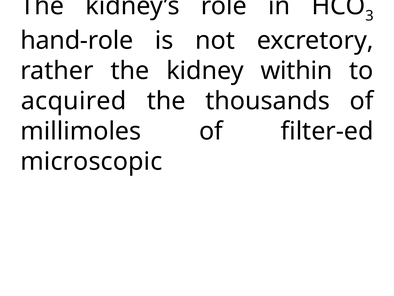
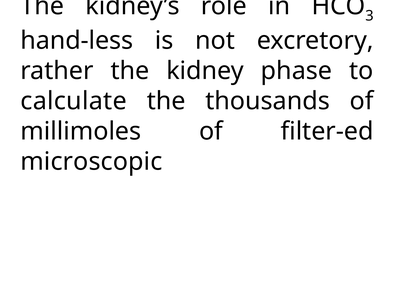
hand-role: hand-role -> hand-less (77, 40)
within: within -> phase (296, 71)
acquired: acquired -> calculate (74, 101)
